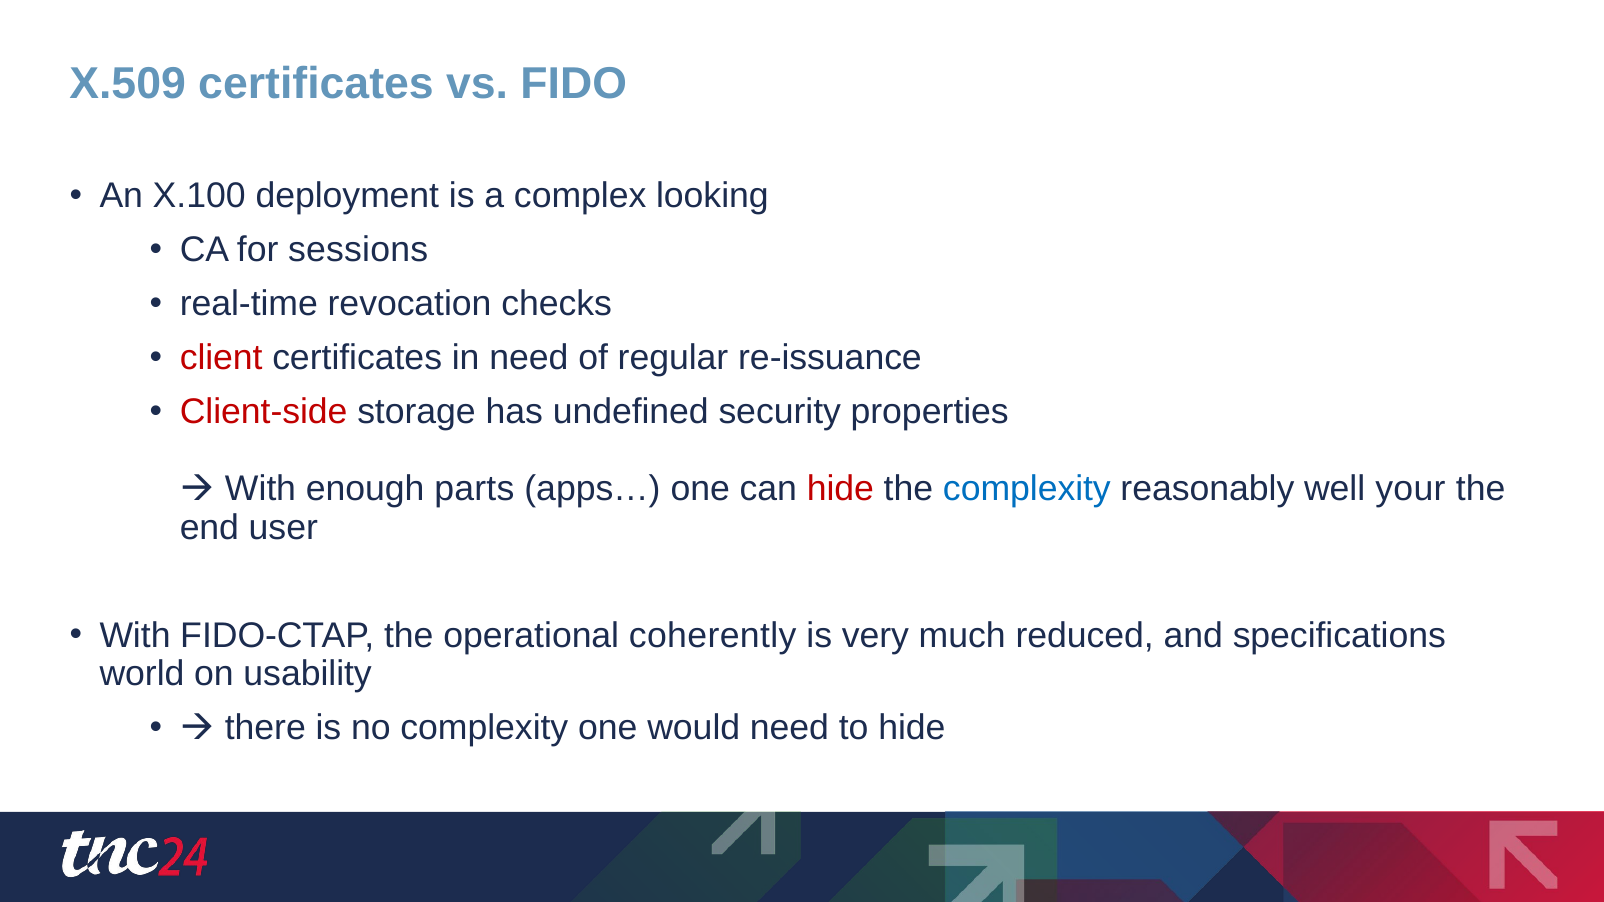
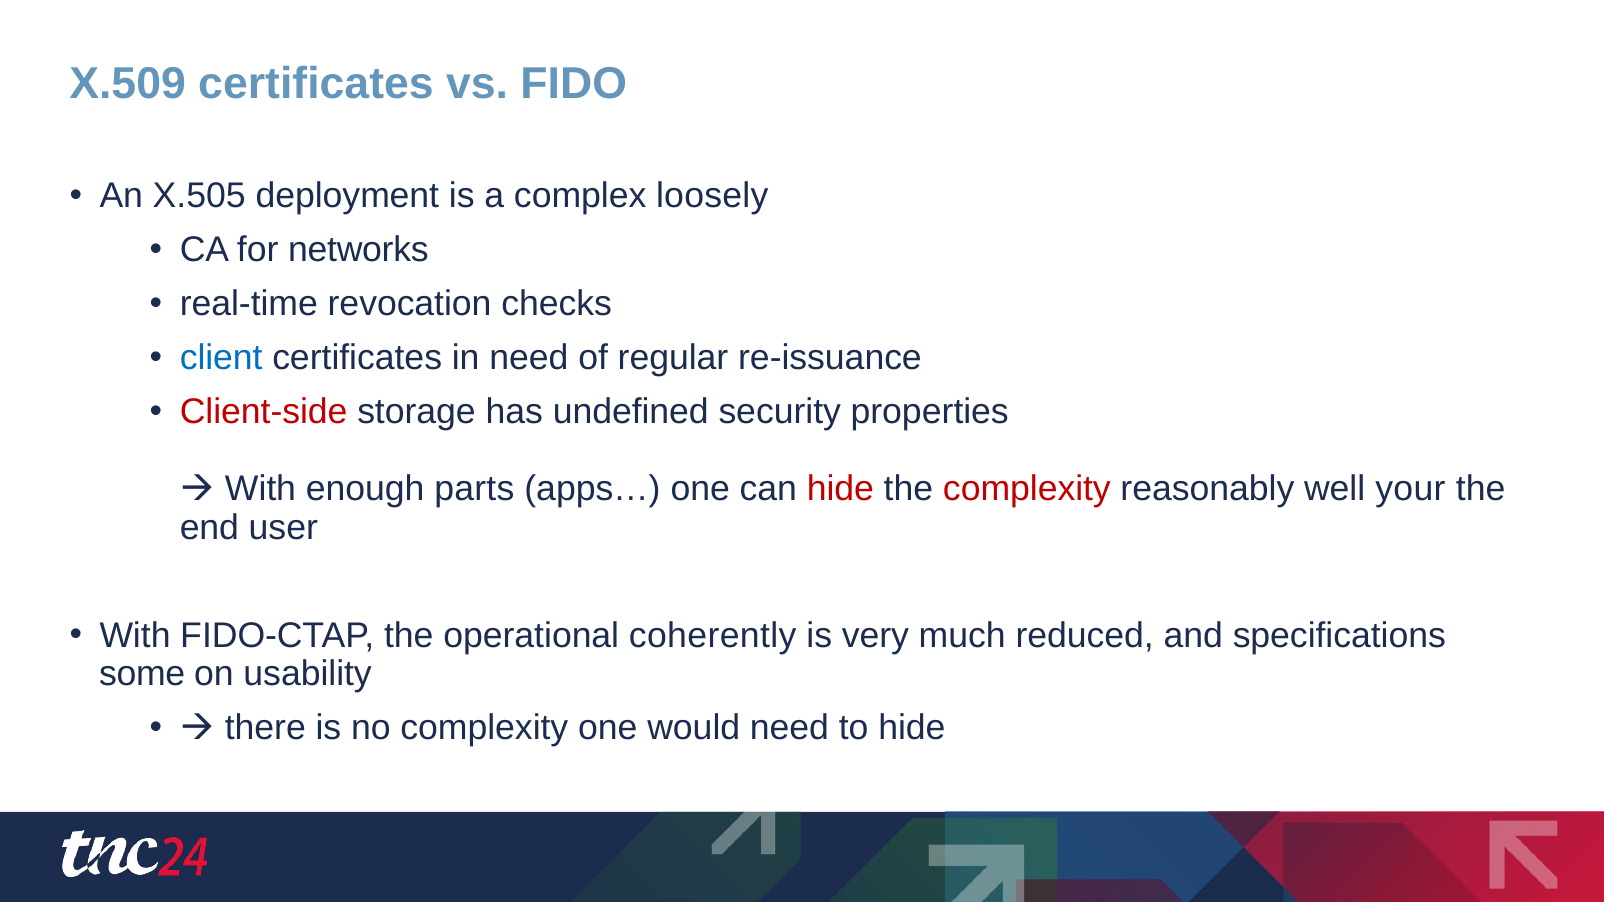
X.100: X.100 -> X.505 (199, 196)
looking: looking -> loosely (712, 196)
sessions: sessions -> networks (358, 250)
client colour: red -> blue (221, 358)
complexity colour: blue -> red (1027, 489)
world: world -> some (142, 674)
